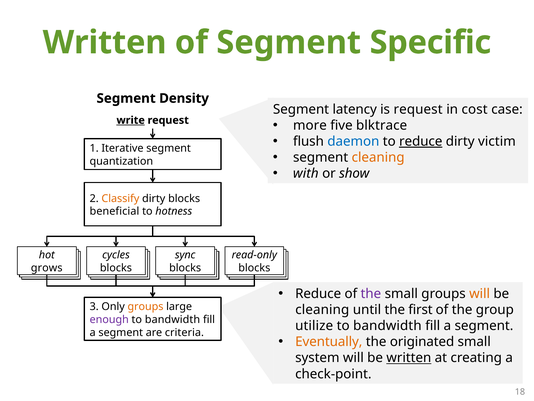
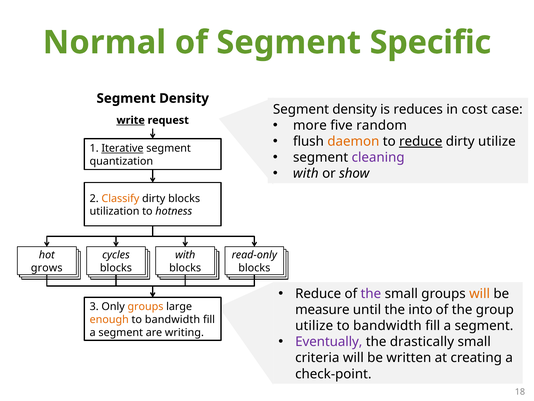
Written: Written -> Normal (104, 42)
latency: latency -> density (355, 109)
is request: request -> reduces (418, 109)
blktrace: blktrace -> random (382, 125)
daemon colour: blue -> orange (353, 141)
dirty victim: victim -> utilize (497, 141)
Iterative underline: none -> present (122, 148)
cleaning colour: orange -> purple (378, 157)
beneficial: beneficial -> utilization (115, 211)
sync: sync -> with (185, 255)
cleaning: cleaning -> measure (322, 309)
first: first -> into (420, 309)
enough colour: purple -> orange (109, 319)
criteria: criteria -> writing (184, 332)
Eventually colour: orange -> purple (329, 341)
originated: originated -> drastically (422, 341)
system: system -> criteria (317, 357)
written underline: present -> none (409, 357)
